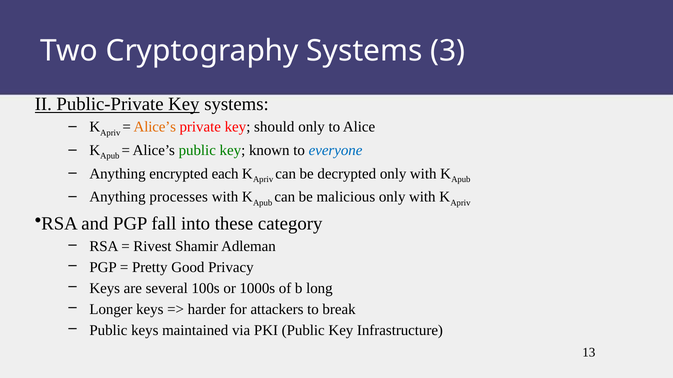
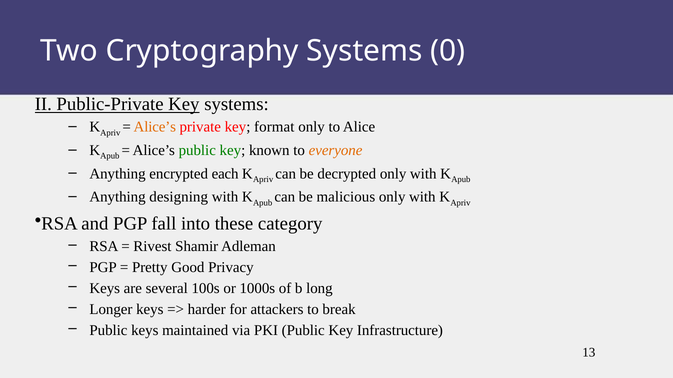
3: 3 -> 0 (448, 51)
should: should -> format (274, 127)
everyone colour: blue -> orange (336, 151)
processes: processes -> designing (179, 197)
